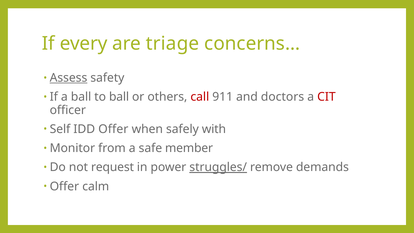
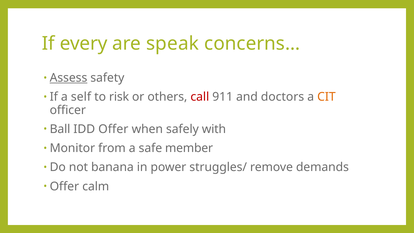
triage: triage -> speak (173, 44)
a ball: ball -> self (81, 97)
to ball: ball -> risk (119, 97)
CIT colour: red -> orange (326, 97)
Self: Self -> Ball (60, 129)
request: request -> banana (112, 167)
struggles/ underline: present -> none (218, 167)
